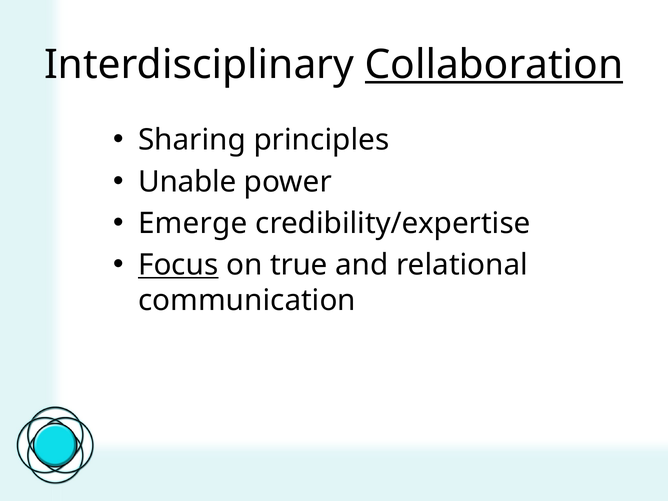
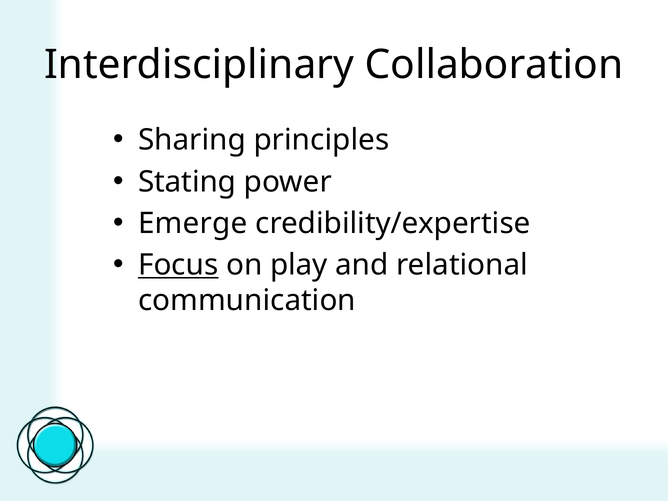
Collaboration underline: present -> none (494, 65)
Unable: Unable -> Stating (187, 182)
true: true -> play (299, 265)
